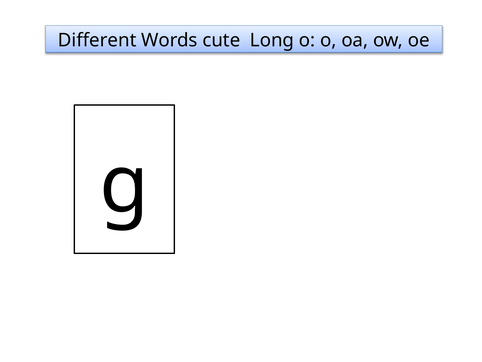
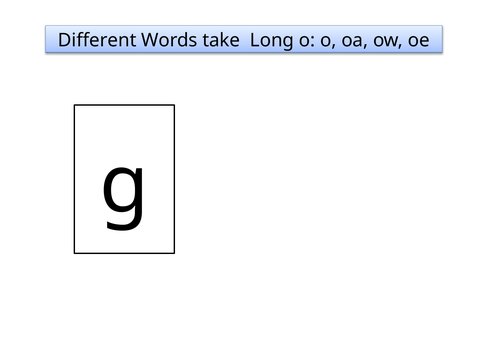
cute: cute -> take (221, 40)
